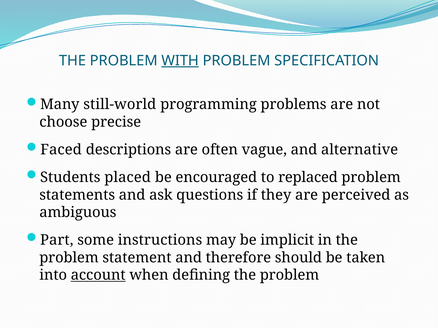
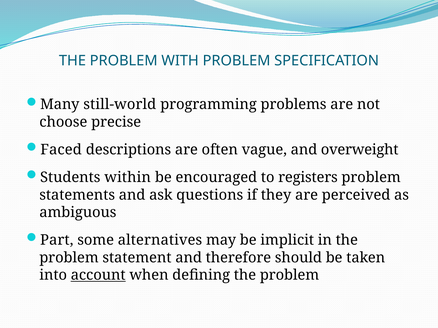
WITH underline: present -> none (180, 61)
alternative: alternative -> overweight (360, 150)
placed: placed -> within (128, 178)
replaced: replaced -> registers (308, 178)
instructions: instructions -> alternatives (160, 240)
